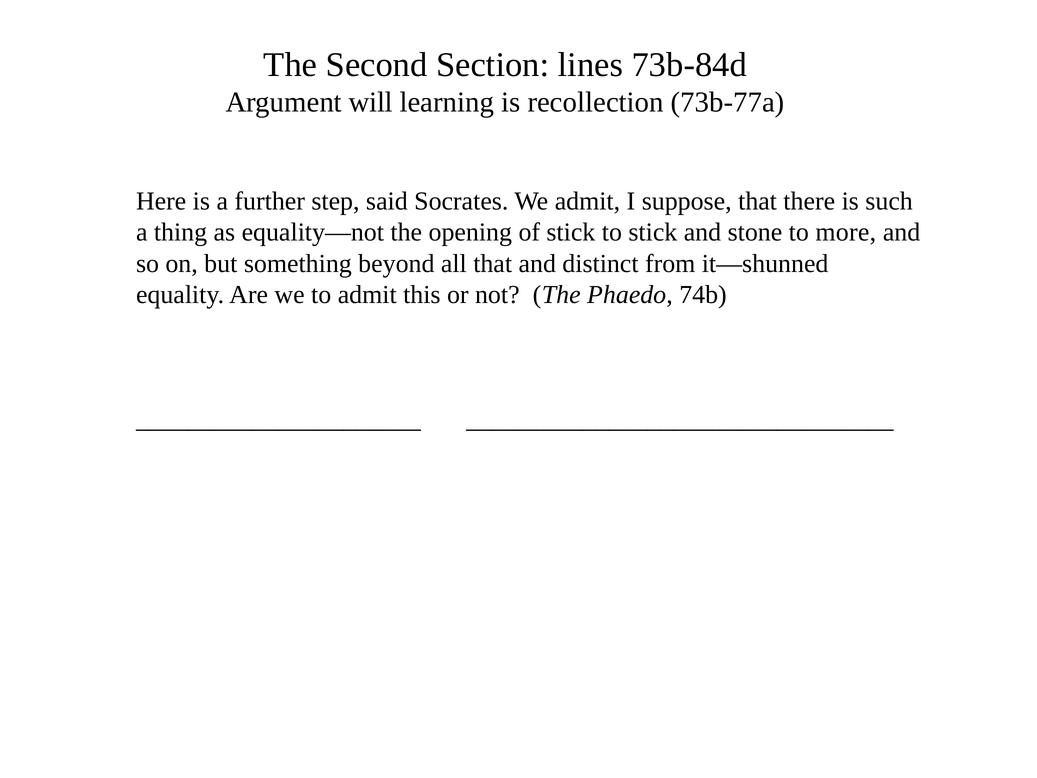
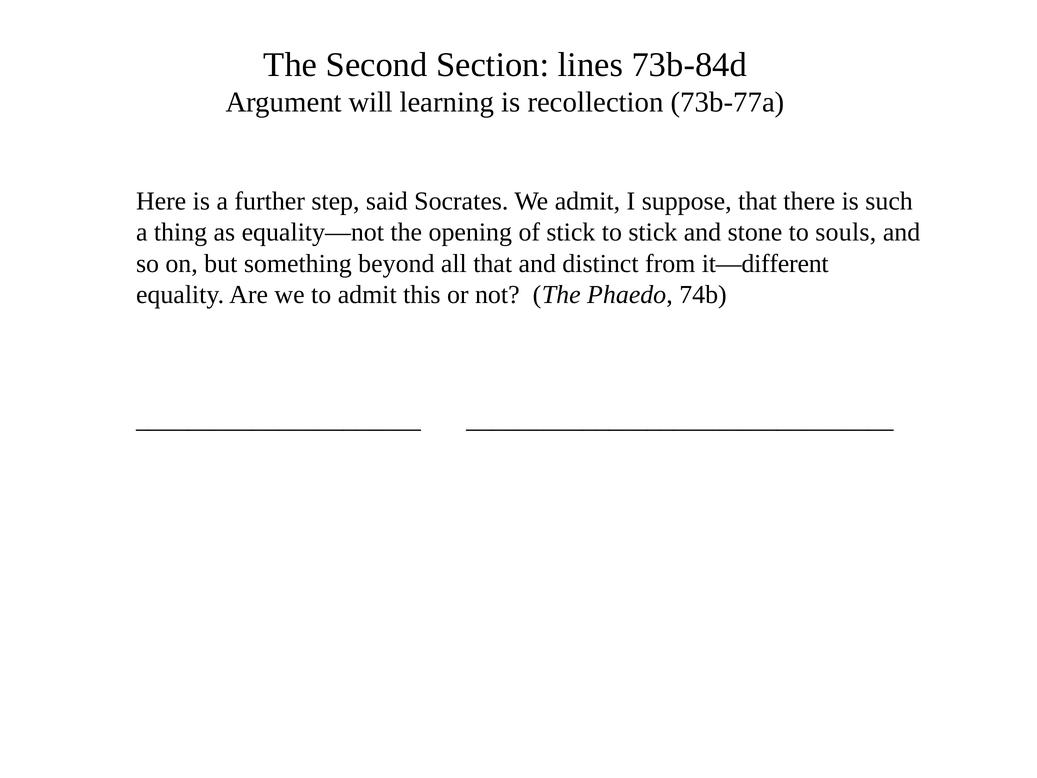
more: more -> souls (846, 232)
it—shunned: it—shunned -> it—different (765, 263)
